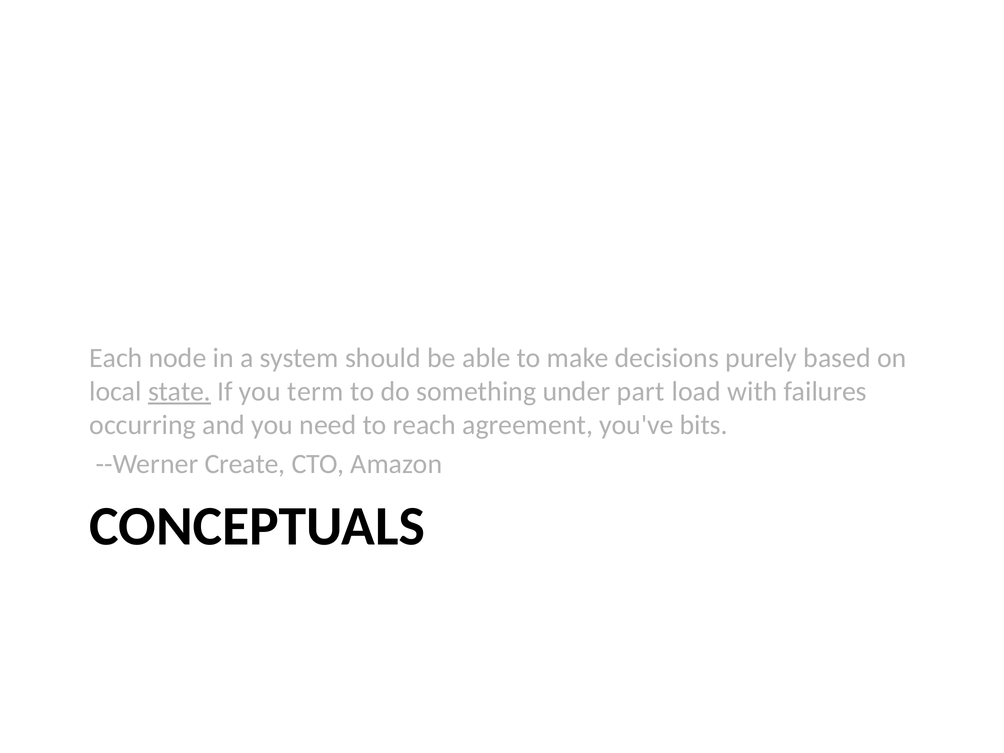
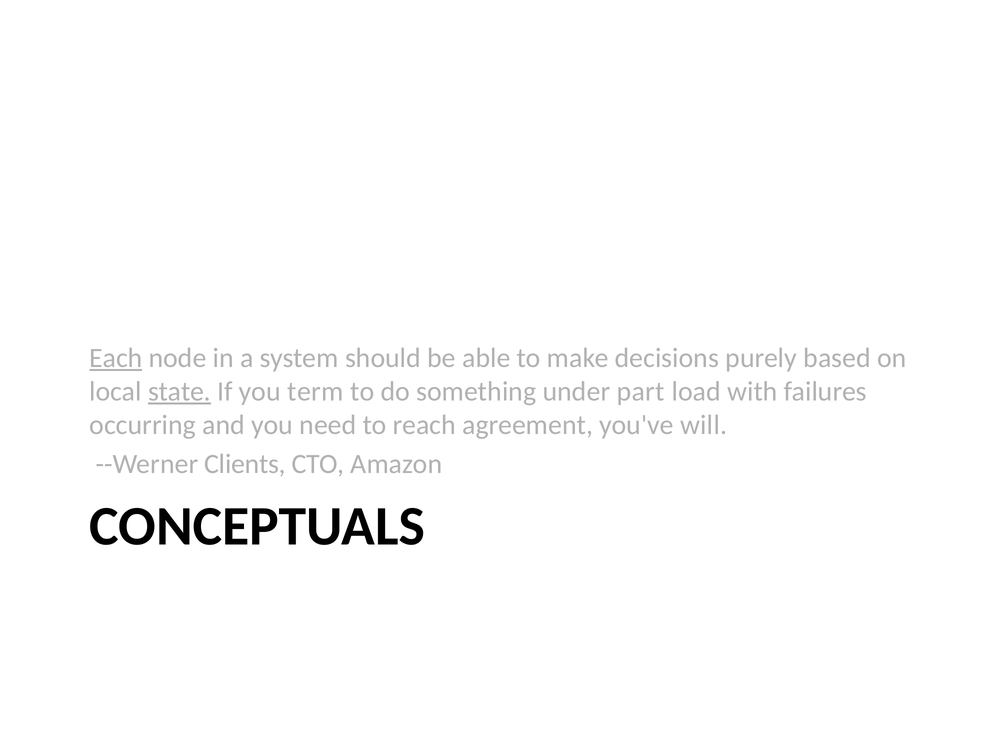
Each underline: none -> present (116, 358)
bits: bits -> will (704, 425)
Create: Create -> Clients (245, 464)
